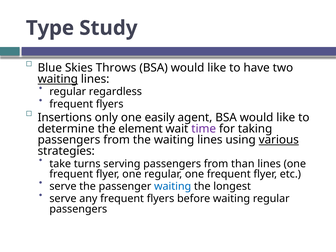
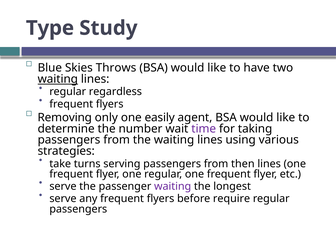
Insertions: Insertions -> Removing (65, 117)
element: element -> number (141, 129)
various underline: present -> none (279, 140)
than: than -> then (243, 164)
waiting colour: blue -> purple (173, 186)
before waiting: waiting -> require (232, 199)
